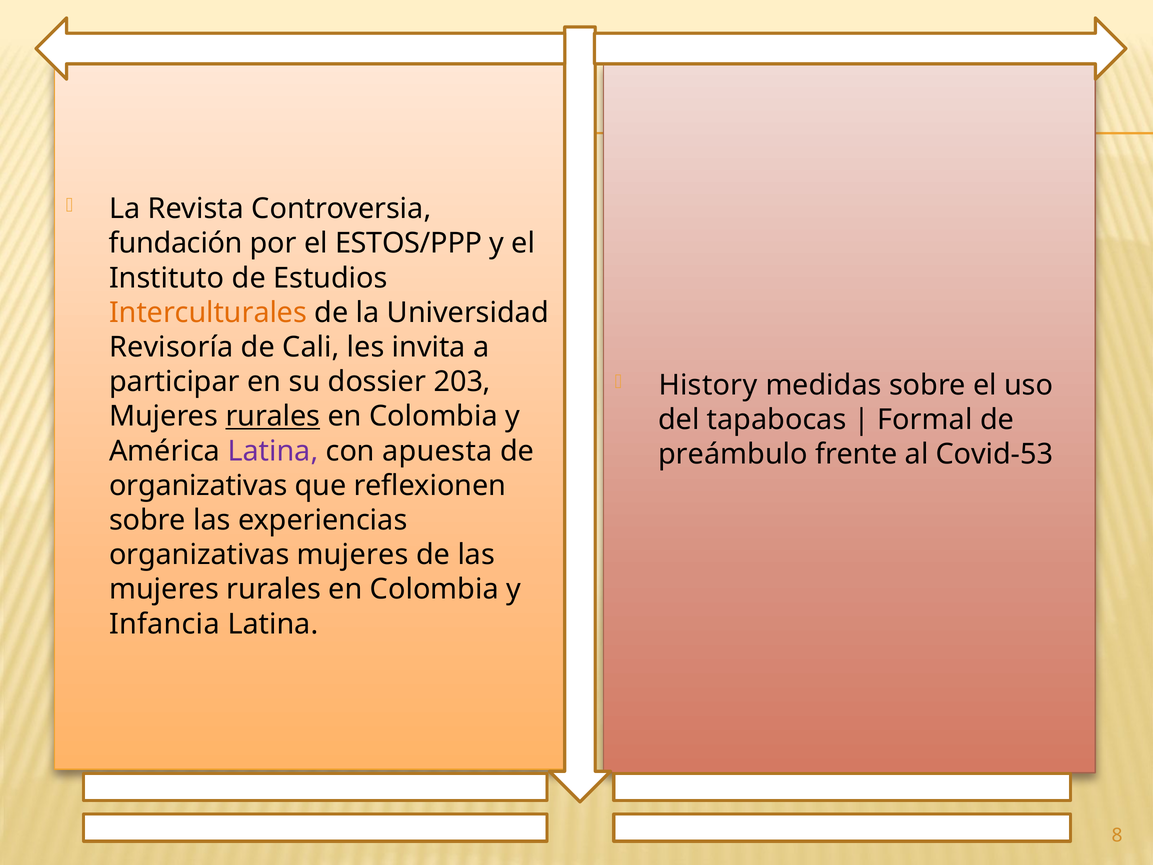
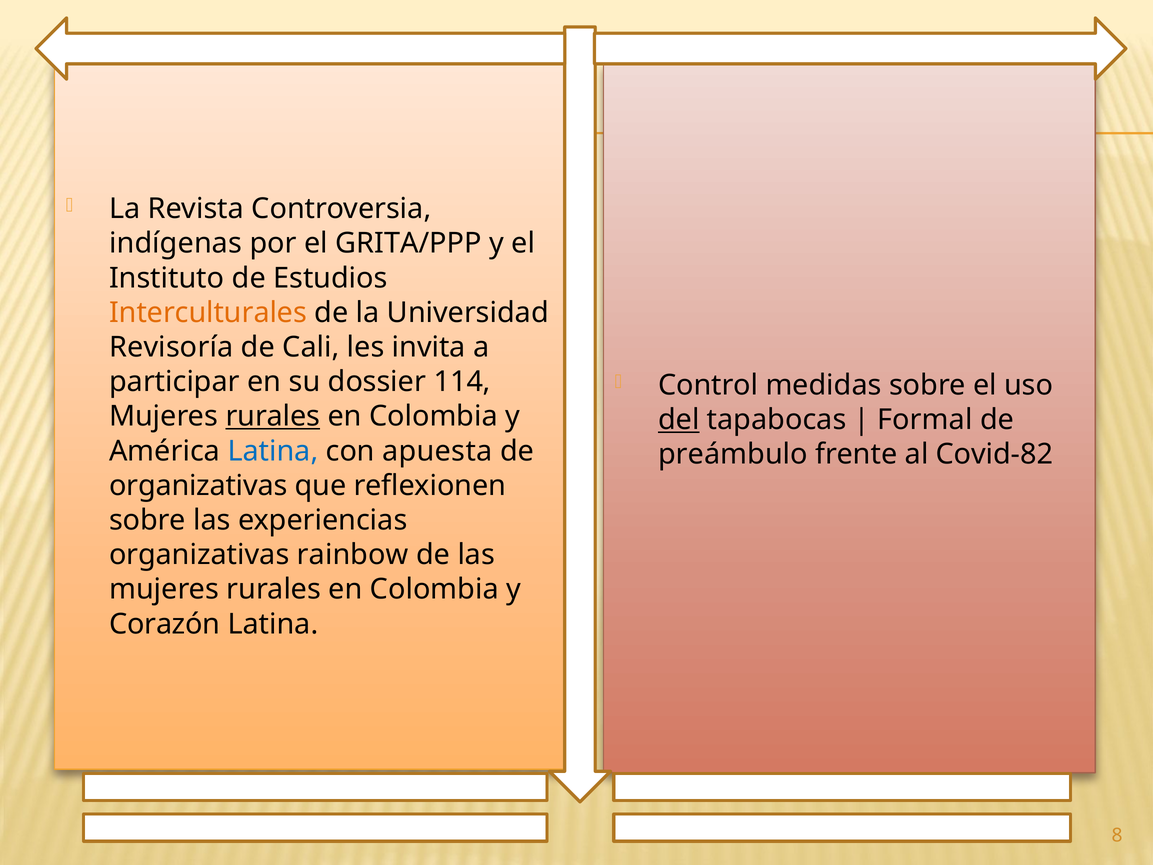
fundación: fundación -> indígenas (176, 243)
ESTOS/PPP: ESTOS/PPP -> GRITA/PPP (409, 243)
203: 203 -> 114 (462, 382)
History: History -> Control (708, 385)
del underline: none -> present (679, 420)
Latina colour: purple -> blue (273, 451)
Covid-53: Covid-53 -> Covid-82 (994, 454)
organizativas mujeres: mujeres -> rainbow (353, 555)
Infancia: Infancia -> Corazón (165, 624)
